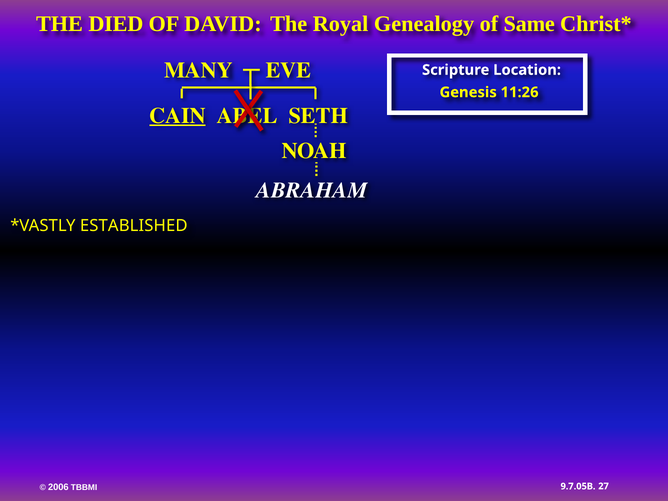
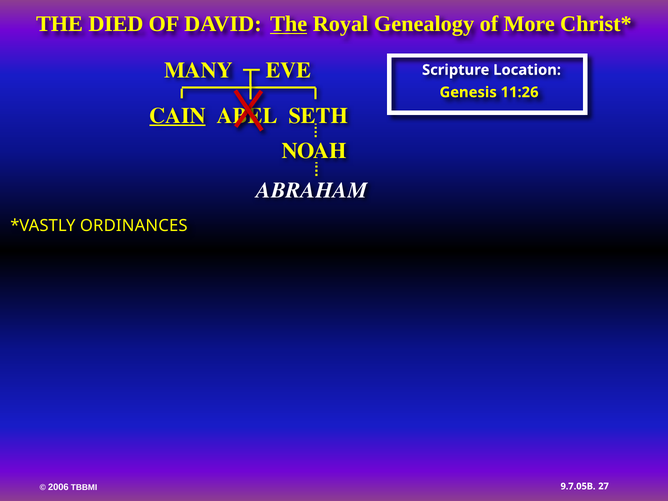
The underline: none -> present (289, 24)
Same: Same -> More (529, 24)
ESTABLISHED: ESTABLISHED -> ORDINANCES (134, 226)
